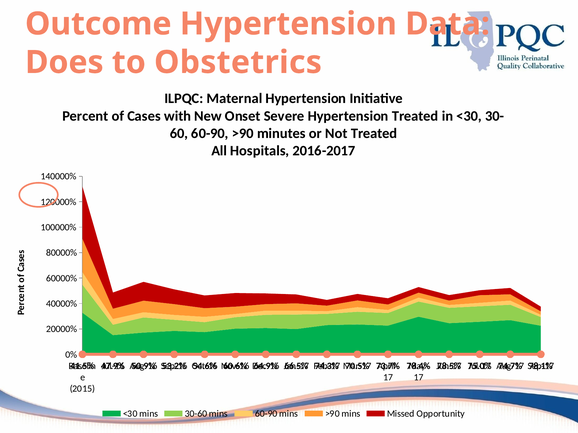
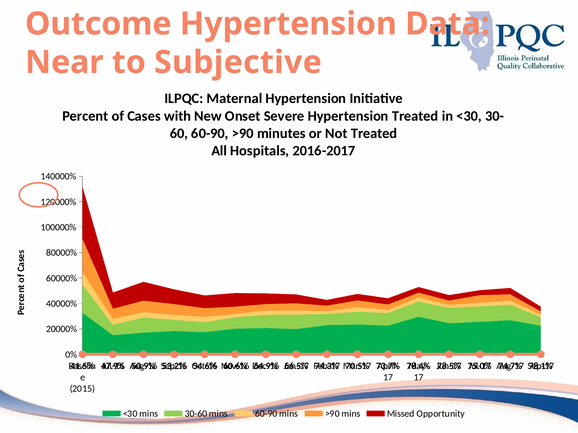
Does: Does -> Near (64, 62)
Obstetrics: Obstetrics -> Subjective (238, 62)
